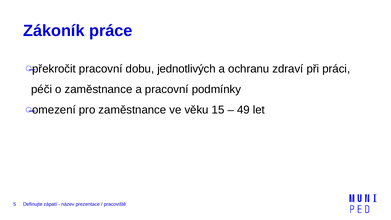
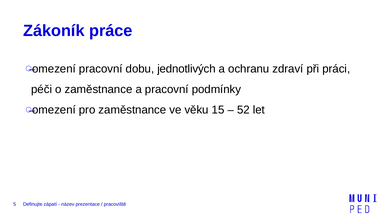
překročit: překročit -> omezení (54, 69)
49: 49 -> 52 (243, 110)
